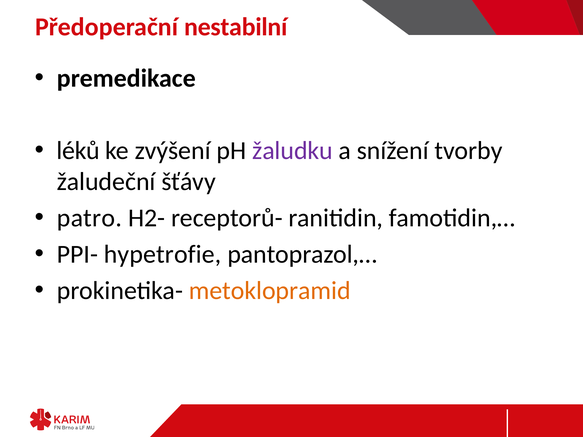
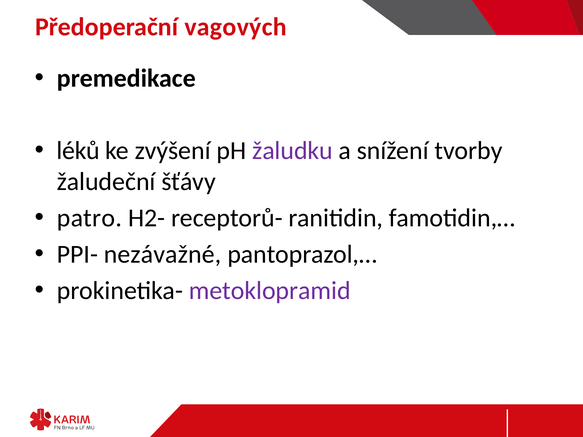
nestabilní: nestabilní -> vagových (236, 27)
hypetrofie: hypetrofie -> nezávažné (163, 254)
metoklopramid colour: orange -> purple (270, 291)
